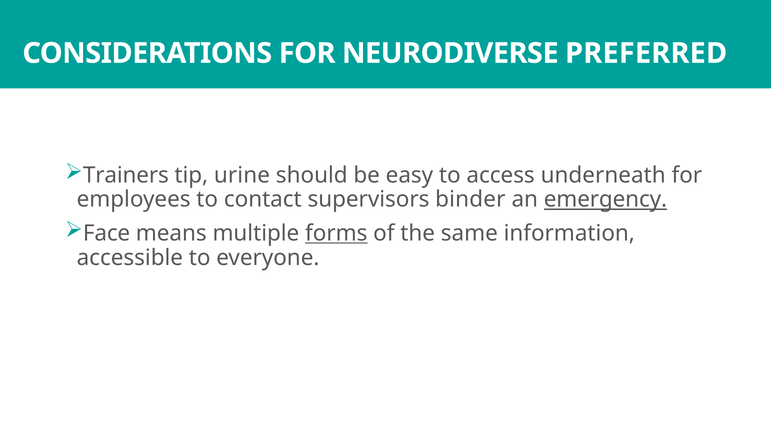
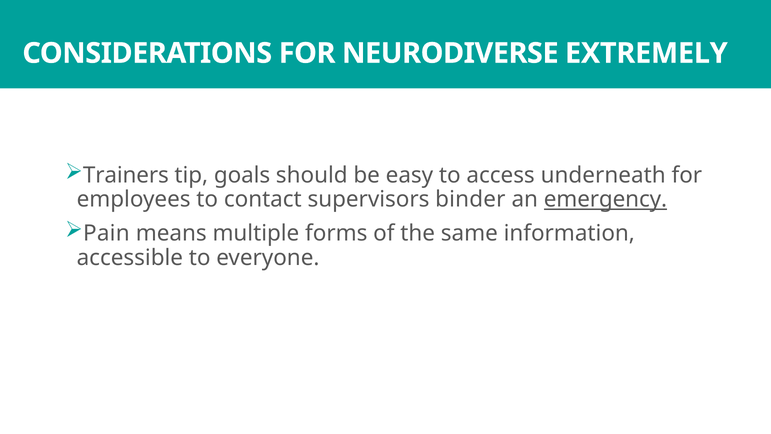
PREFERRED: PREFERRED -> EXTREMELY (646, 53)
urine: urine -> goals (242, 175)
Face: Face -> Pain (106, 233)
forms underline: present -> none (336, 233)
